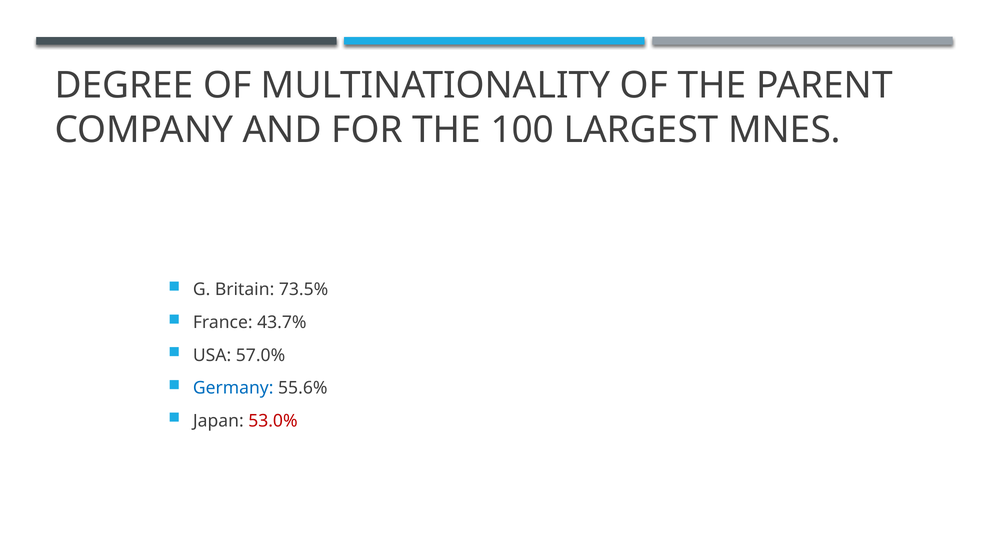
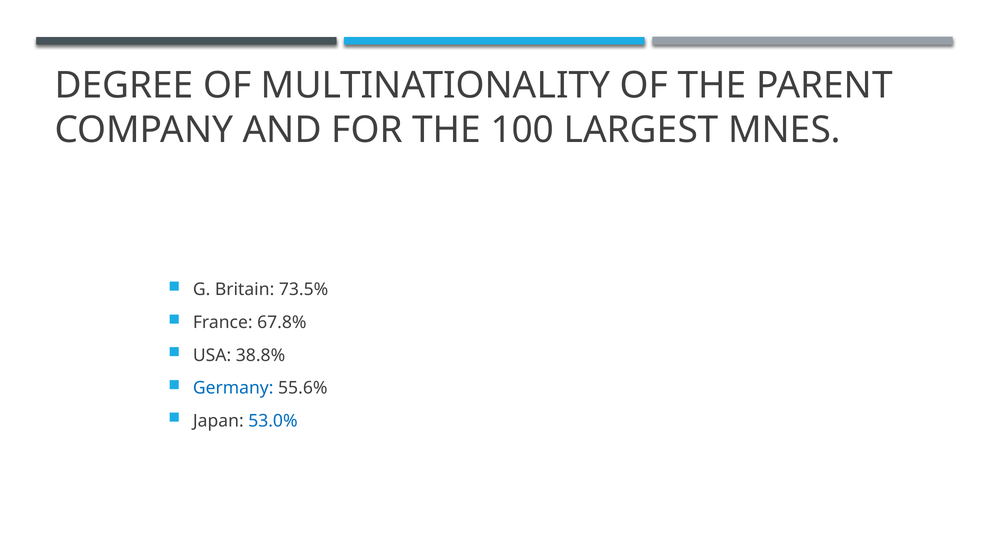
43.7%: 43.7% -> 67.8% (282, 323)
57.0%: 57.0% -> 38.8% (261, 356)
53.0% colour: red -> blue (273, 421)
